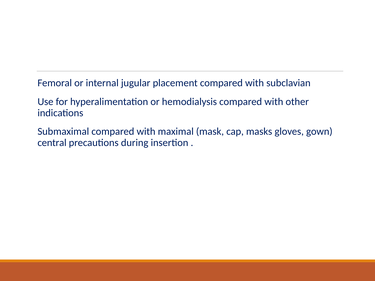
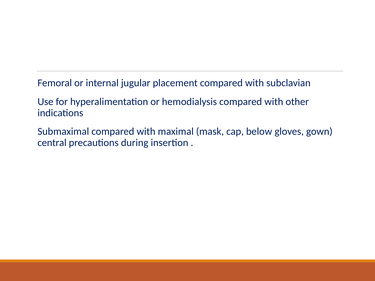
masks: masks -> below (259, 131)
